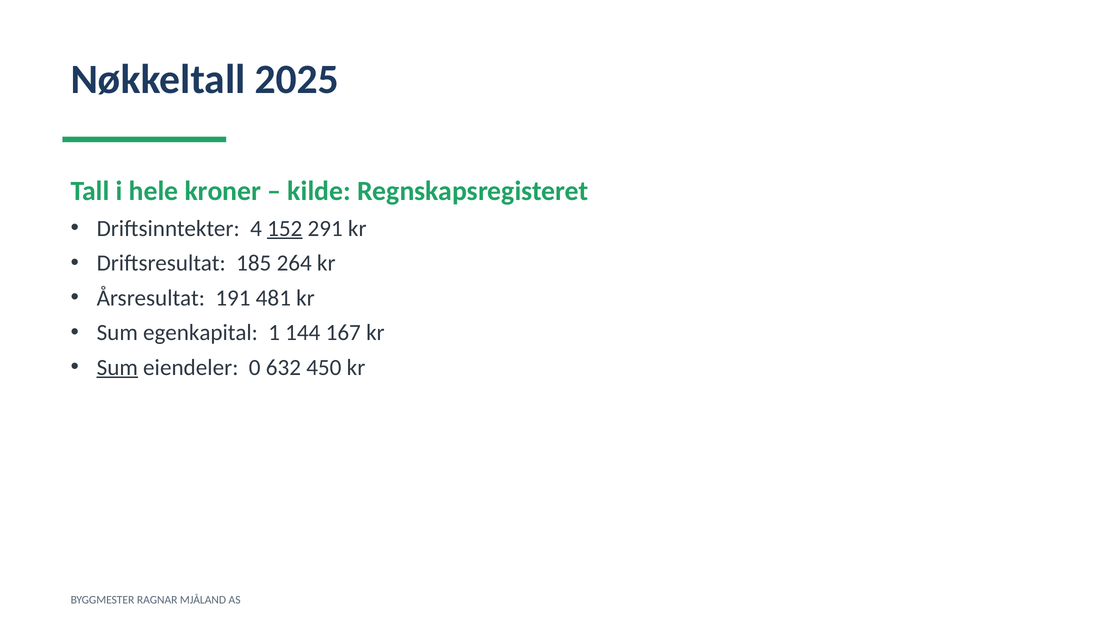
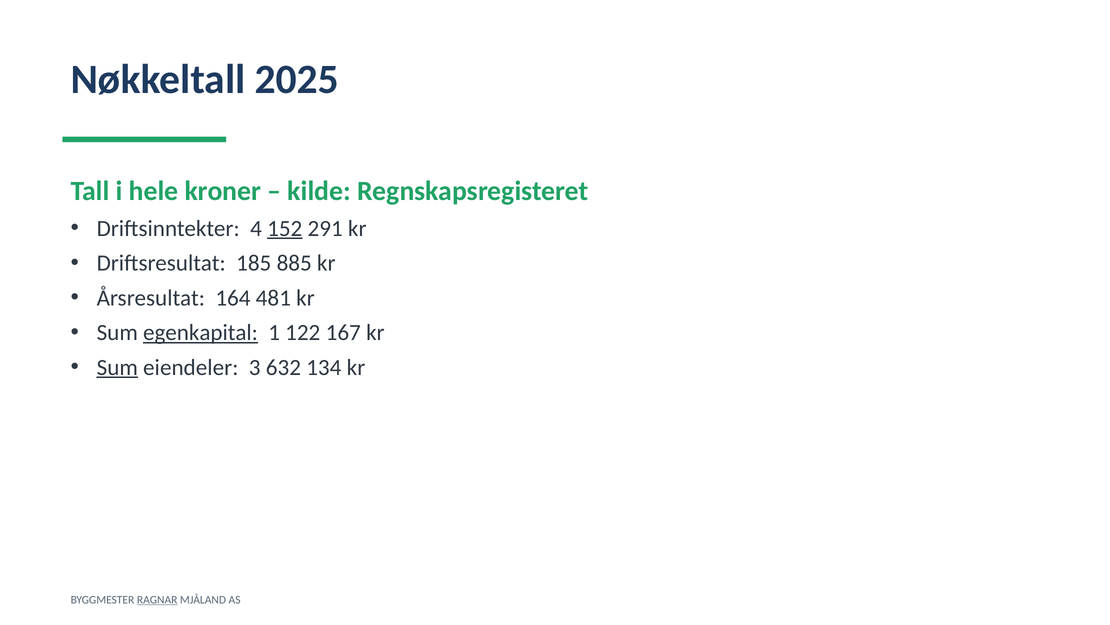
264: 264 -> 885 (294, 263)
191: 191 -> 164 (233, 298)
egenkapital underline: none -> present (200, 332)
144: 144 -> 122 (303, 332)
0: 0 -> 3 (255, 367)
450: 450 -> 134 (324, 367)
RAGNAR underline: none -> present (157, 599)
